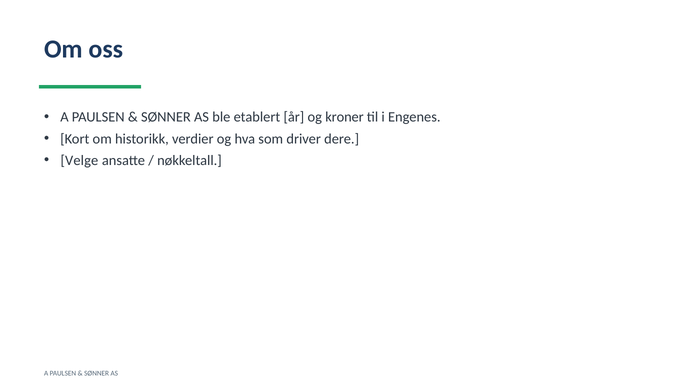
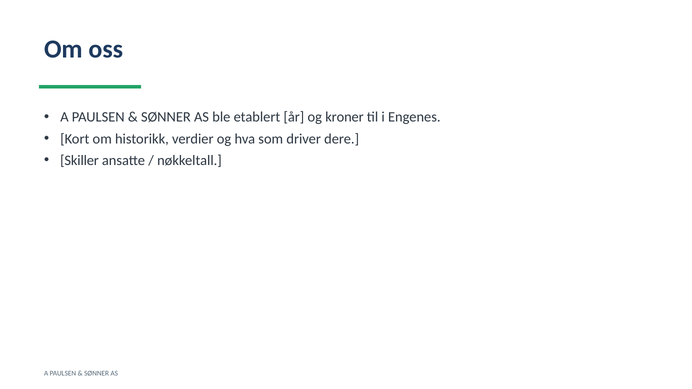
Velge: Velge -> Skiller (80, 160)
